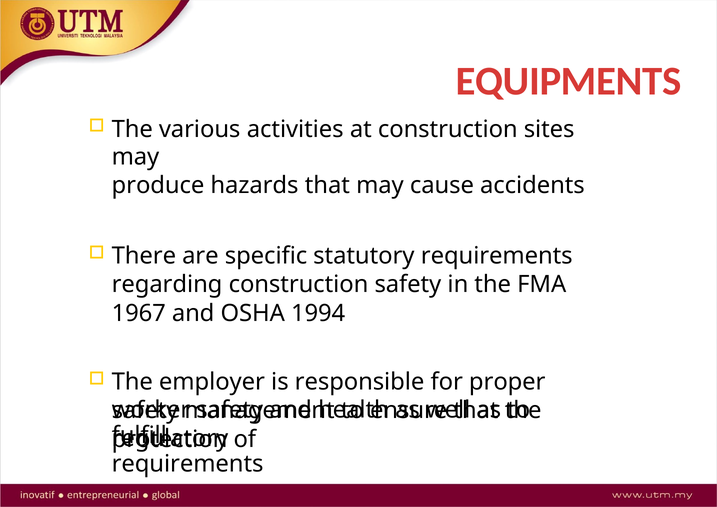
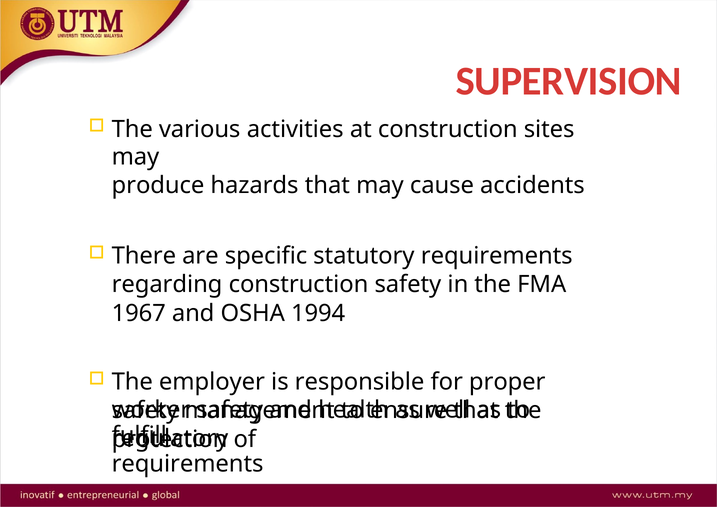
EQUIPMENTS: EQUIPMENTS -> SUPERVISION (569, 81)
